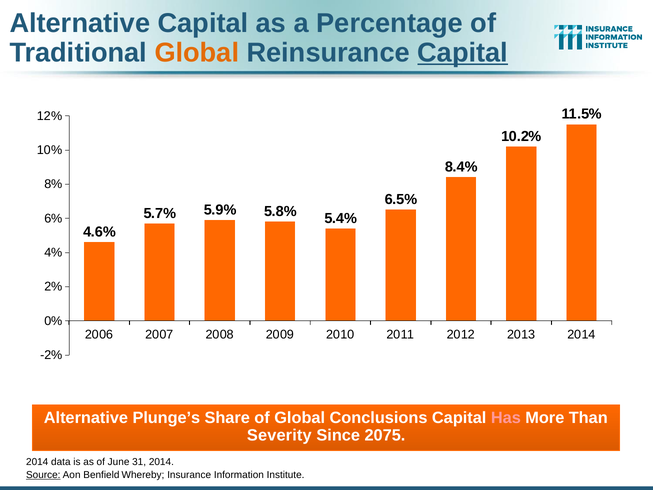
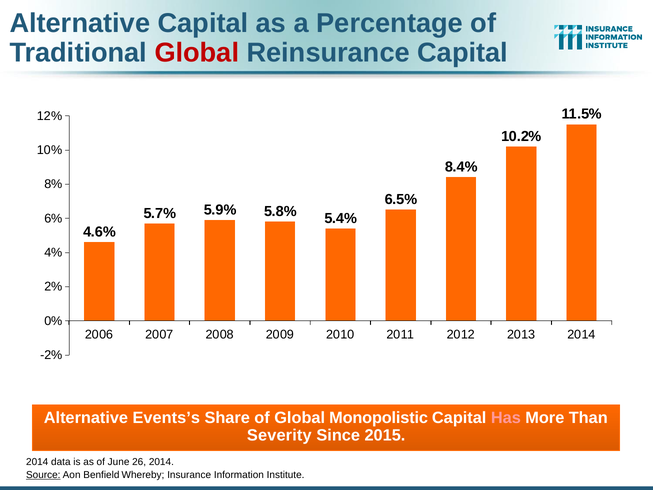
Global colour: orange -> red (197, 53)
Capital underline: present -> none (463, 53)
Plunge’s: Plunge’s -> Events’s (166, 418)
Conclusions: Conclusions -> Monopolistic (379, 418)
2075: 2075 -> 2015 (385, 435)
31: 31 -> 26 (139, 462)
